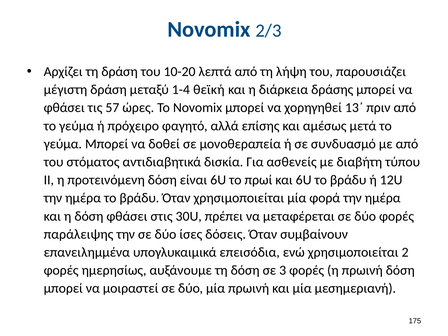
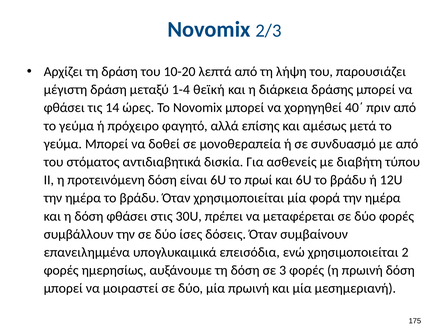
57: 57 -> 14 (112, 108)
13΄: 13΄ -> 40΄ (354, 108)
παράλειψης: παράλειψης -> συμβάλλουν (79, 234)
